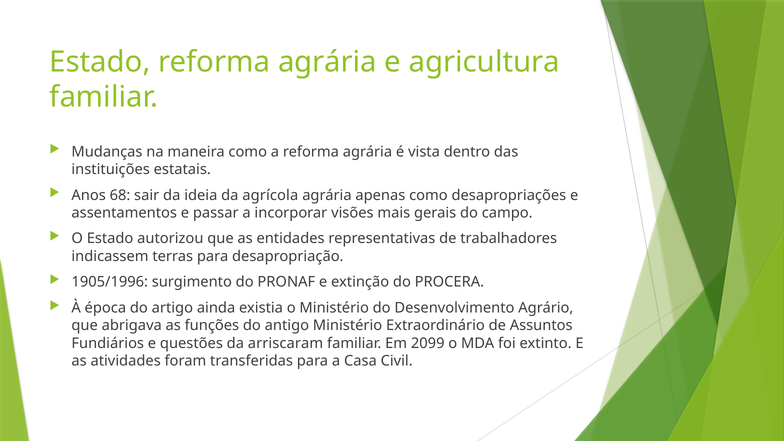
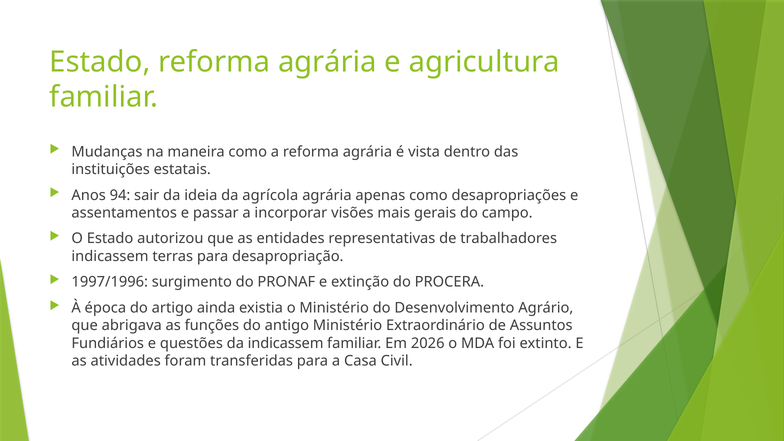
68: 68 -> 94 (120, 195)
1905/1996: 1905/1996 -> 1997/1996 (110, 282)
da arriscaram: arriscaram -> indicassem (286, 343)
2099: 2099 -> 2026 (428, 343)
